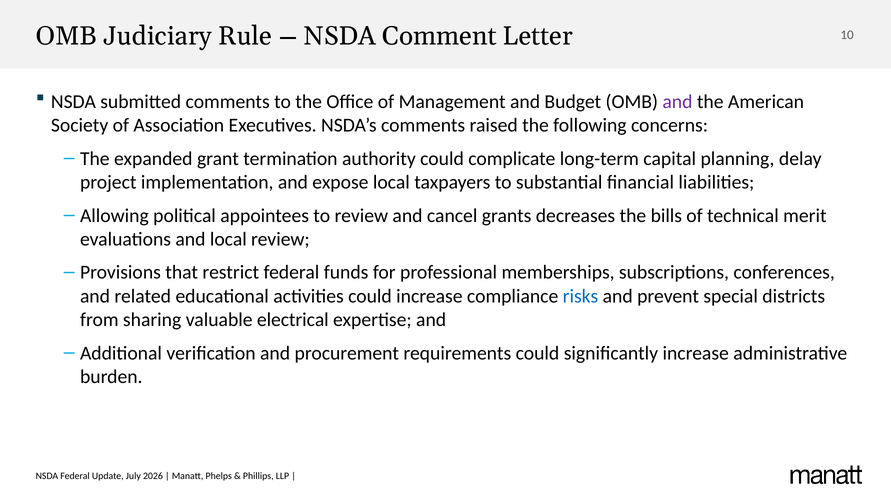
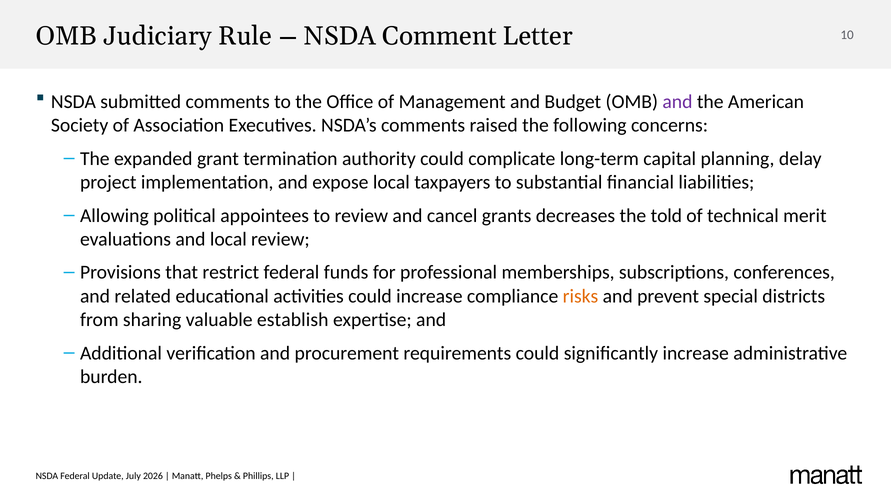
bills: bills -> told (666, 216)
risks colour: blue -> orange (580, 296)
electrical: electrical -> establish (293, 320)
